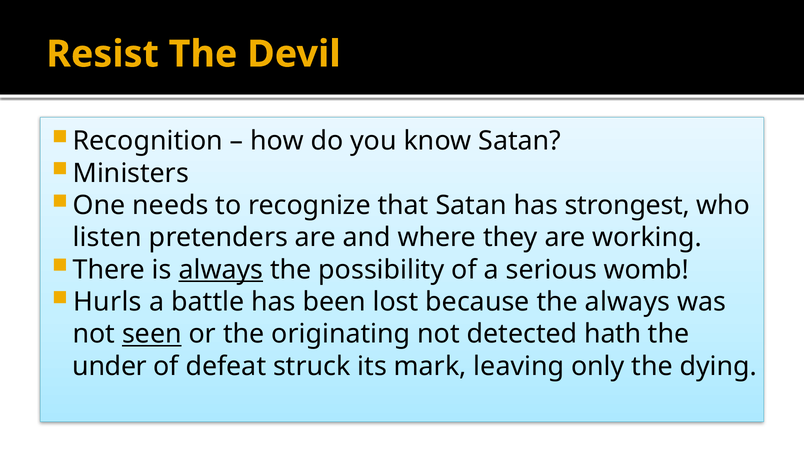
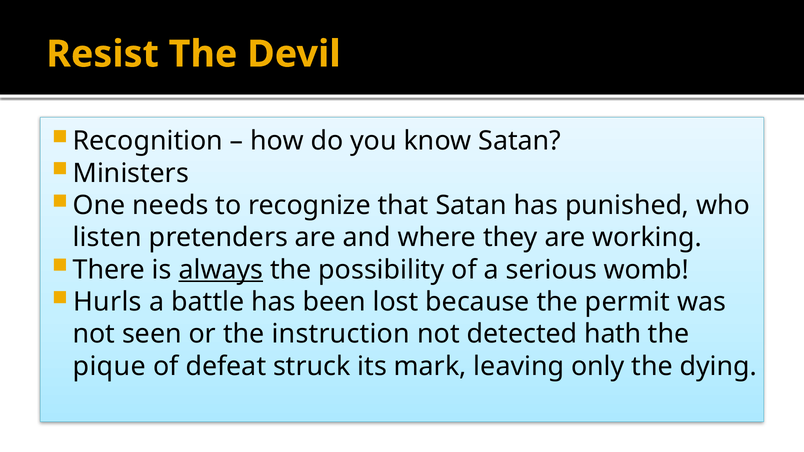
strongest: strongest -> punished (627, 205)
the always: always -> permit (627, 302)
seen underline: present -> none (152, 334)
originating: originating -> instruction (341, 334)
under: under -> pique (109, 366)
